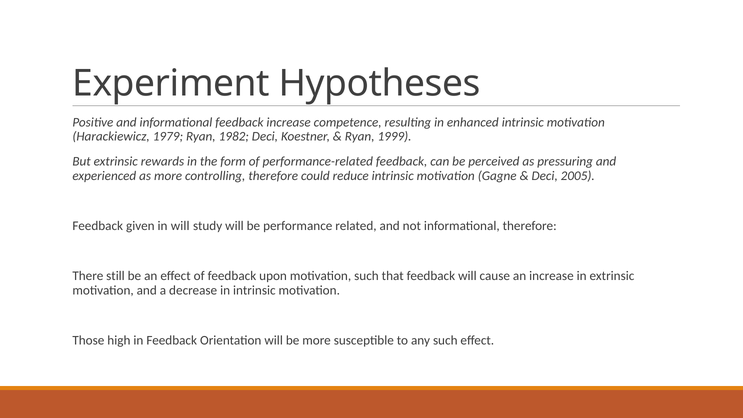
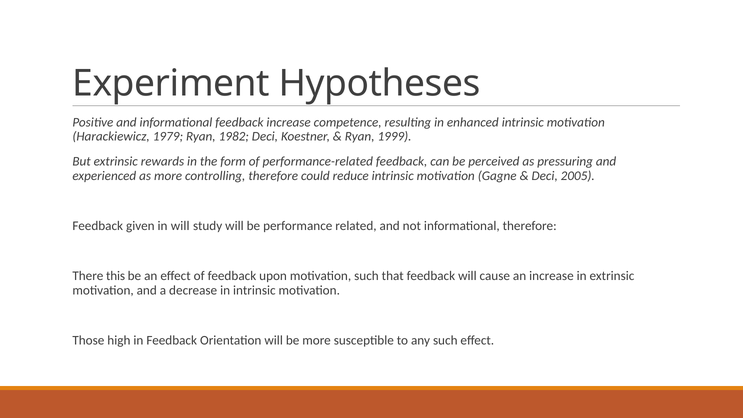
still: still -> this (116, 276)
